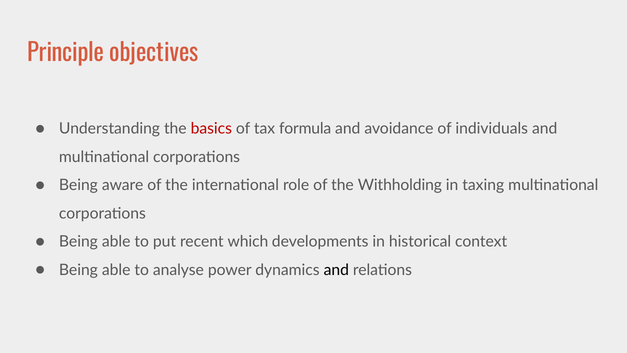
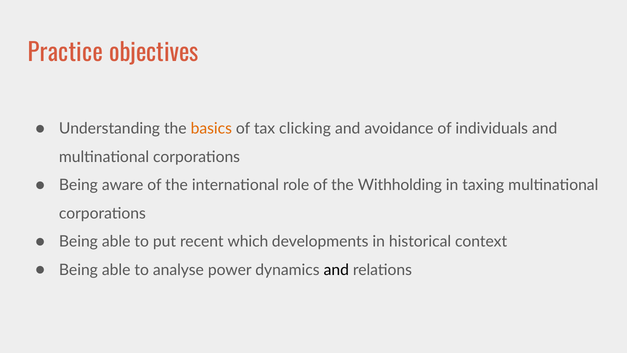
Principle: Principle -> Practice (65, 53)
basics colour: red -> orange (211, 129)
formula: formula -> clicking (305, 129)
